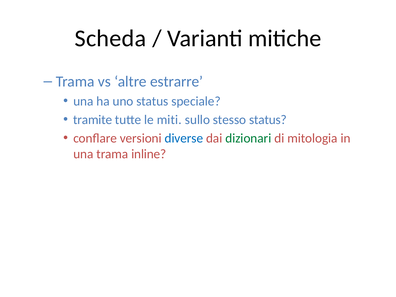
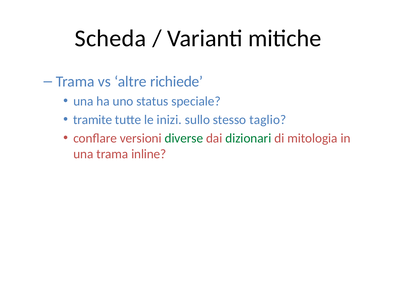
estrarre: estrarre -> richiede (177, 82)
miti: miti -> inizi (169, 120)
stesso status: status -> taglio (268, 120)
diverse colour: blue -> green (184, 138)
